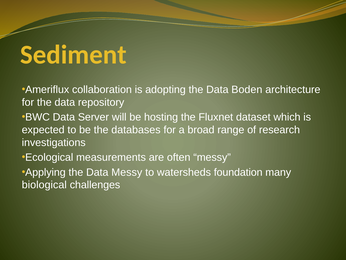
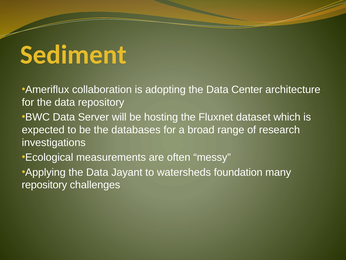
Boden: Boden -> Center (247, 90)
Data Messy: Messy -> Jayant (127, 172)
biological: biological -> repository (44, 185)
